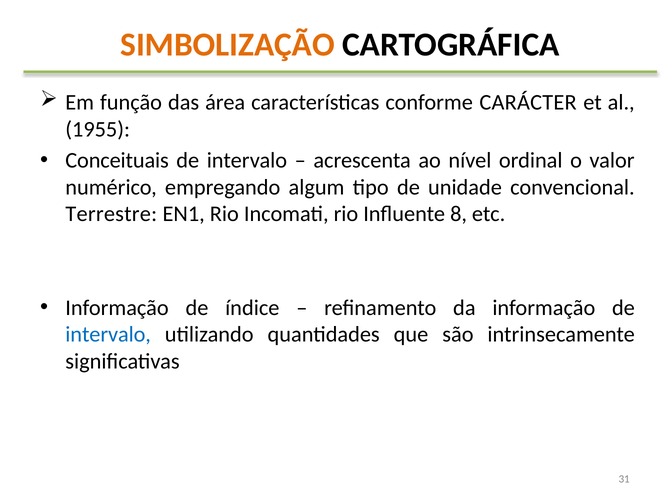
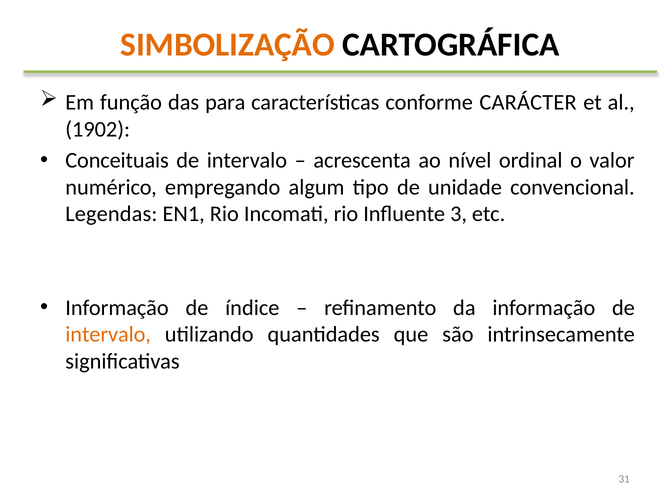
área: área -> para (225, 103)
1955: 1955 -> 1902 (98, 129)
Terrestre: Terrestre -> Legendas (111, 214)
8: 8 -> 3 (459, 214)
intervalo colour: blue -> orange (108, 335)
